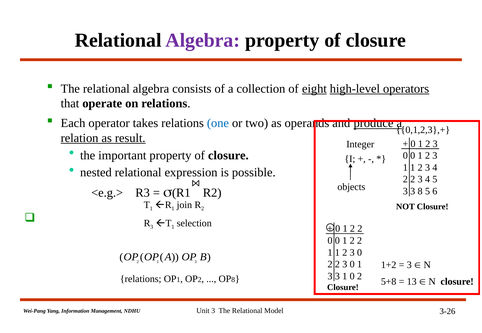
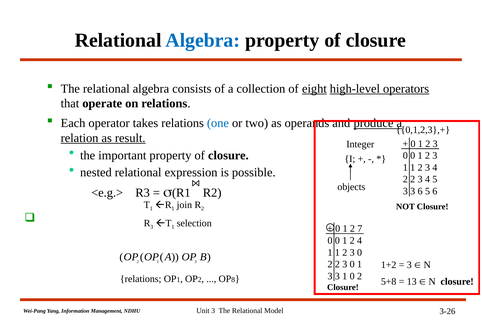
Algebra colour: purple -> blue (203, 40)
3 8: 8 -> 6 (420, 192)
2: 2 -> 7 (360, 229)
2: 2 -> 4 (360, 241)
